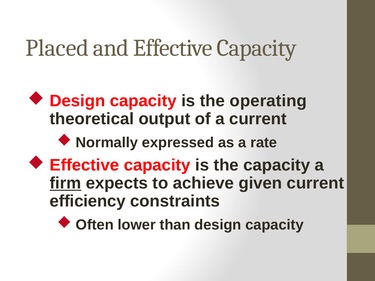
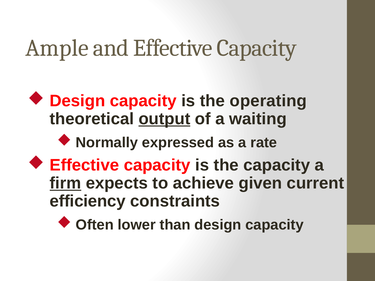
Placed: Placed -> Ample (57, 48)
output underline: none -> present (164, 119)
a current: current -> waiting (258, 119)
